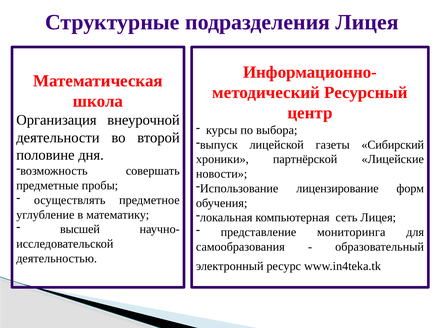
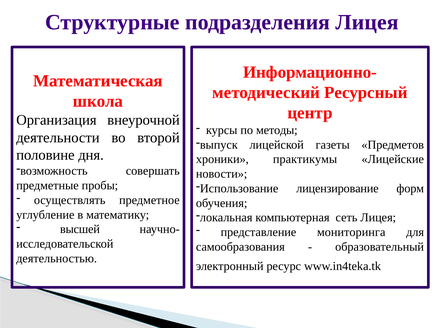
выбора: выбора -> методы (277, 130)
Сибирский: Сибирский -> Предметов (393, 145)
партнёрской: партнёрской -> практикумы (305, 159)
